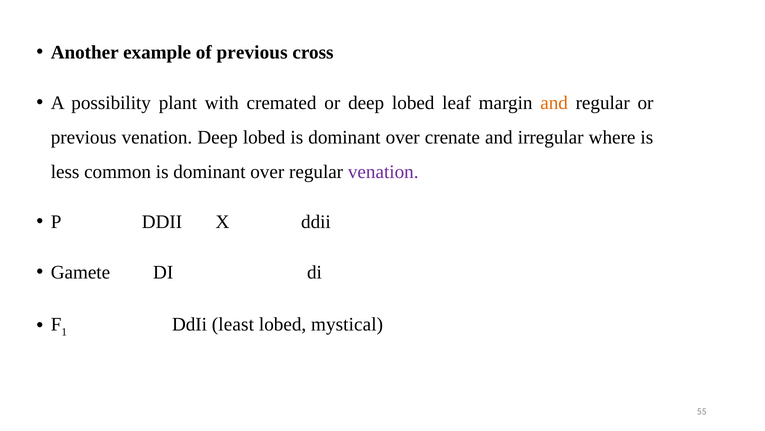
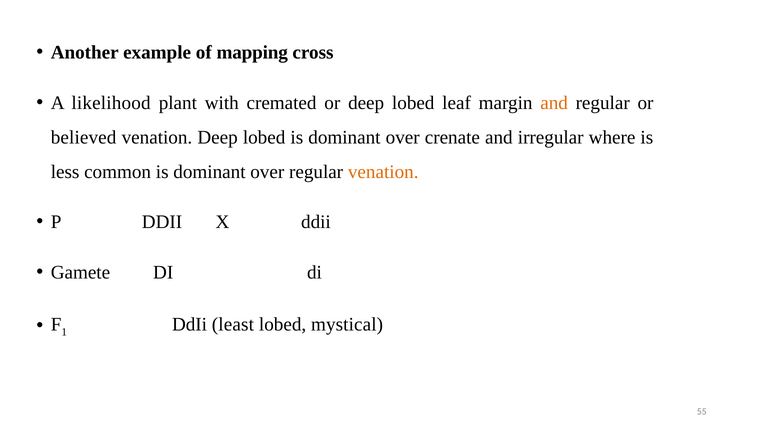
of previous: previous -> mapping (252, 52)
possibility: possibility -> likelihood (111, 103)
previous: previous -> believed (84, 137)
venation colour: purple -> orange (383, 171)
